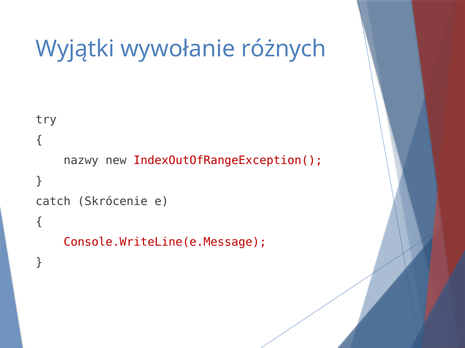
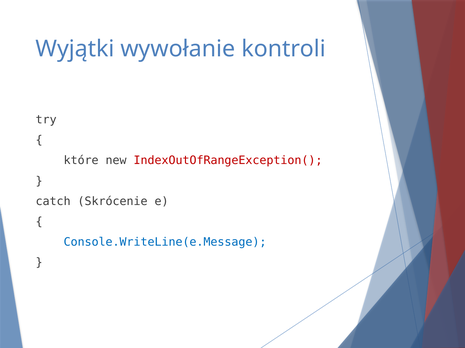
różnych: różnych -> kontroli (284, 49)
nazwy: nazwy -> które (81, 161)
Console.WriteLine(e.Message colour: red -> blue (165, 242)
